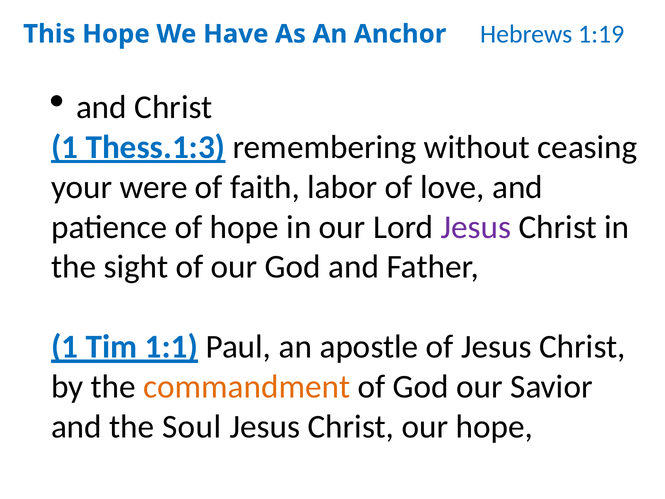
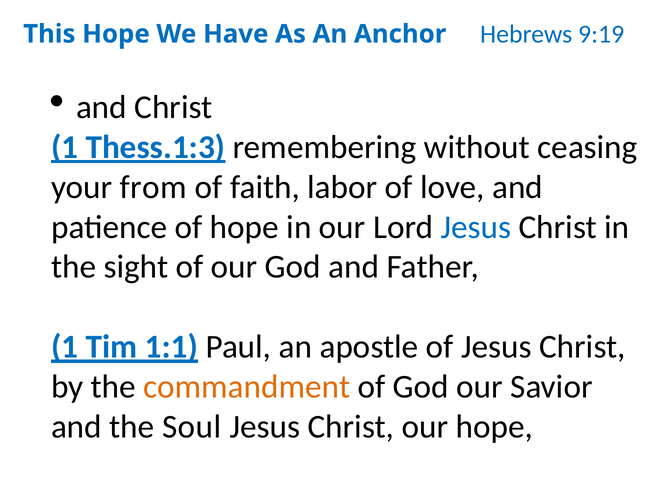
1:19: 1:19 -> 9:19 (601, 34)
were: were -> from (153, 187)
Jesus colour: purple -> blue (476, 227)
